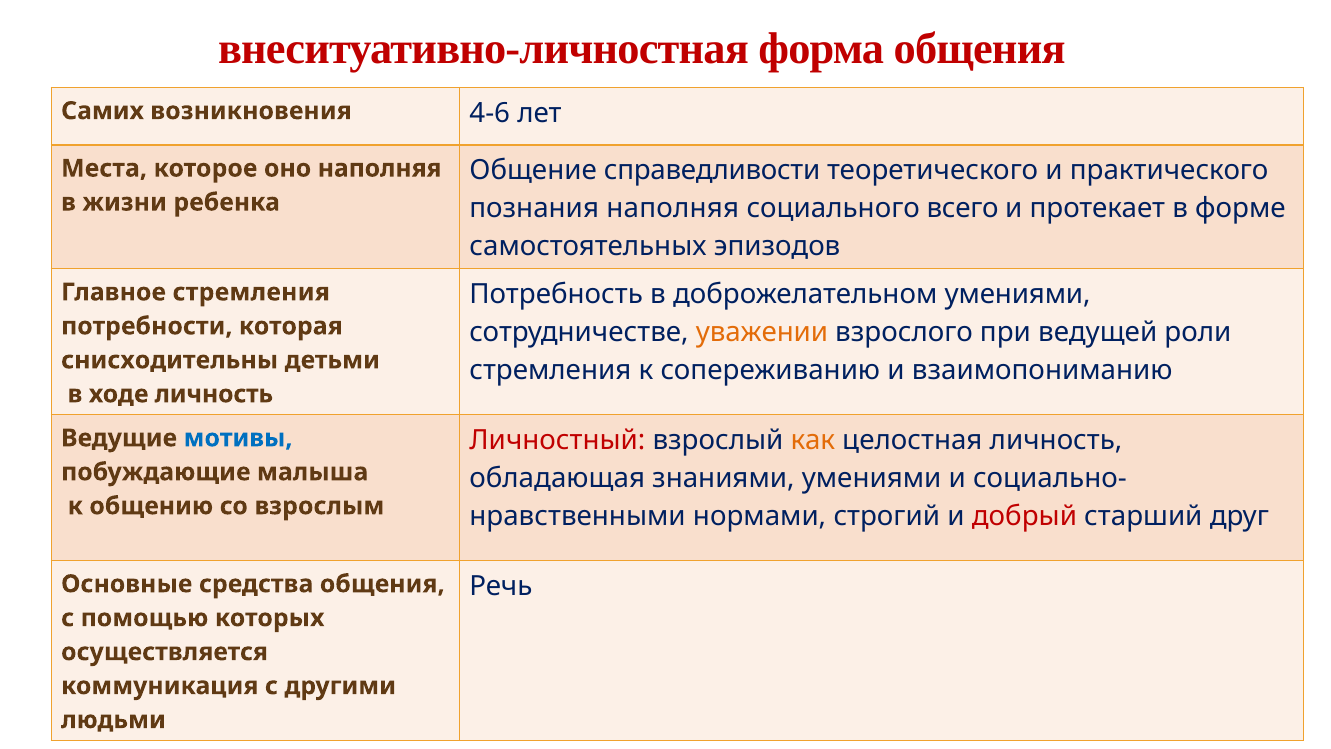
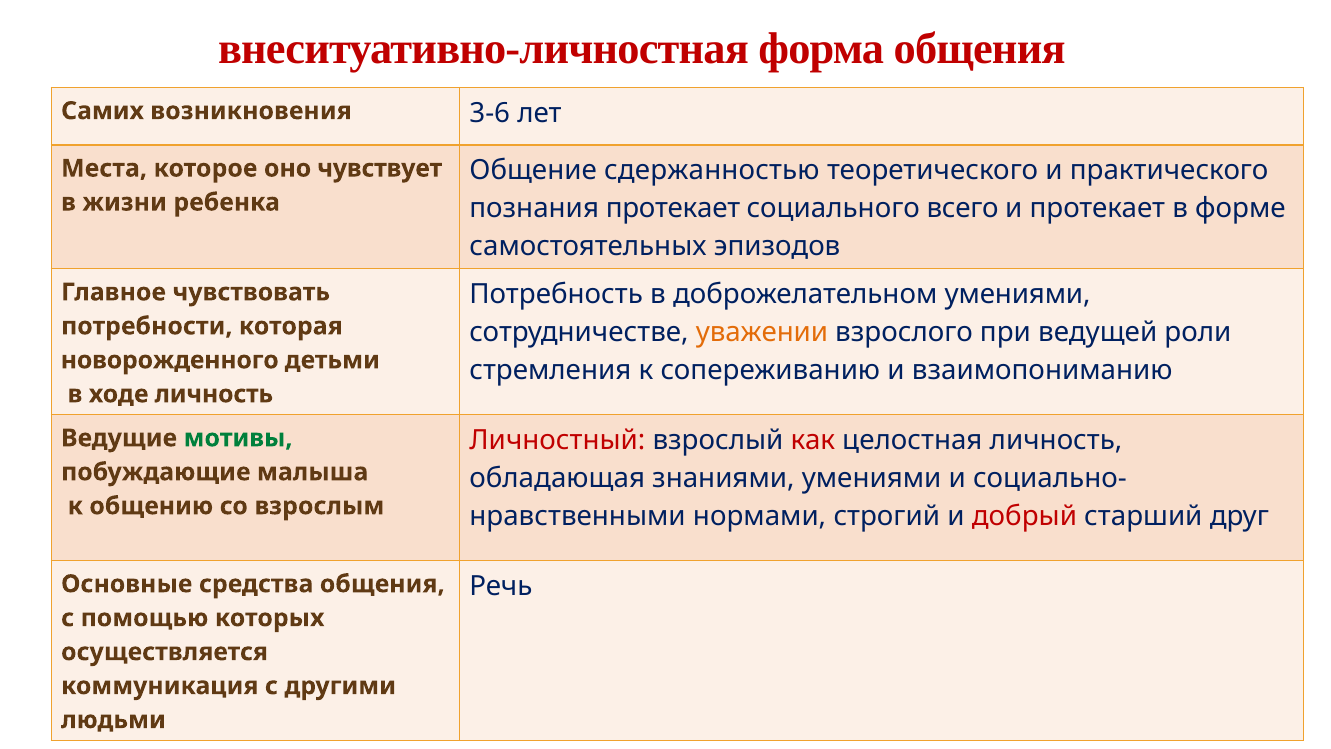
4-6: 4-6 -> 3-6 (490, 113)
справедливости: справедливости -> сдержанностью (712, 171)
оно наполняя: наполняя -> чувствует (380, 168)
познания наполняя: наполняя -> протекает (673, 208)
Главное стремления: стремления -> чувствовать (251, 292)
снисходительны: снисходительны -> новорожденного (170, 360)
как colour: orange -> red (813, 440)
мотивы colour: blue -> green (238, 438)
